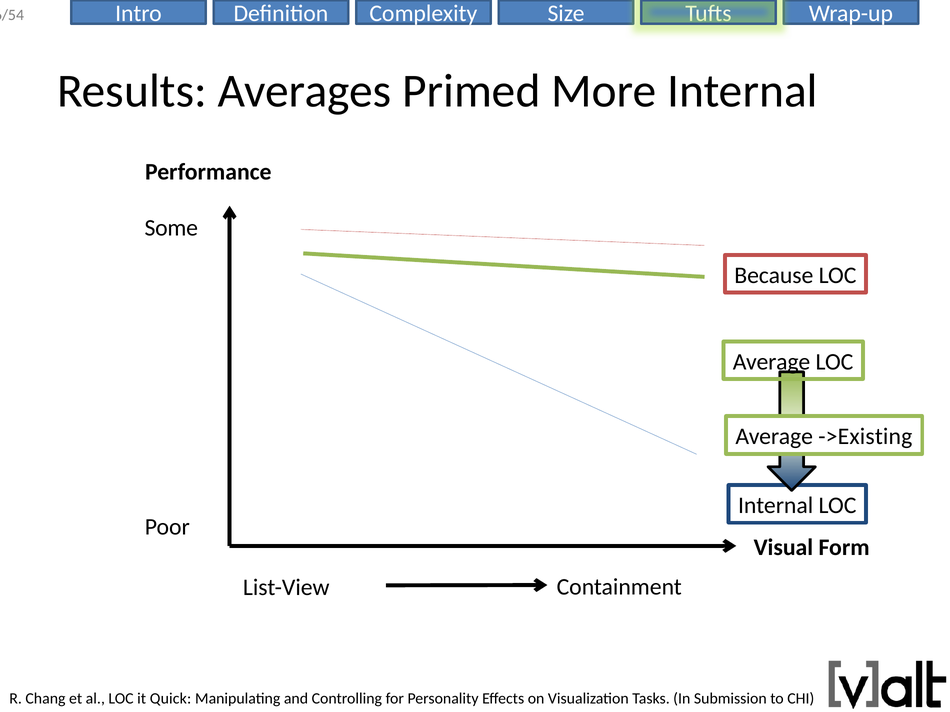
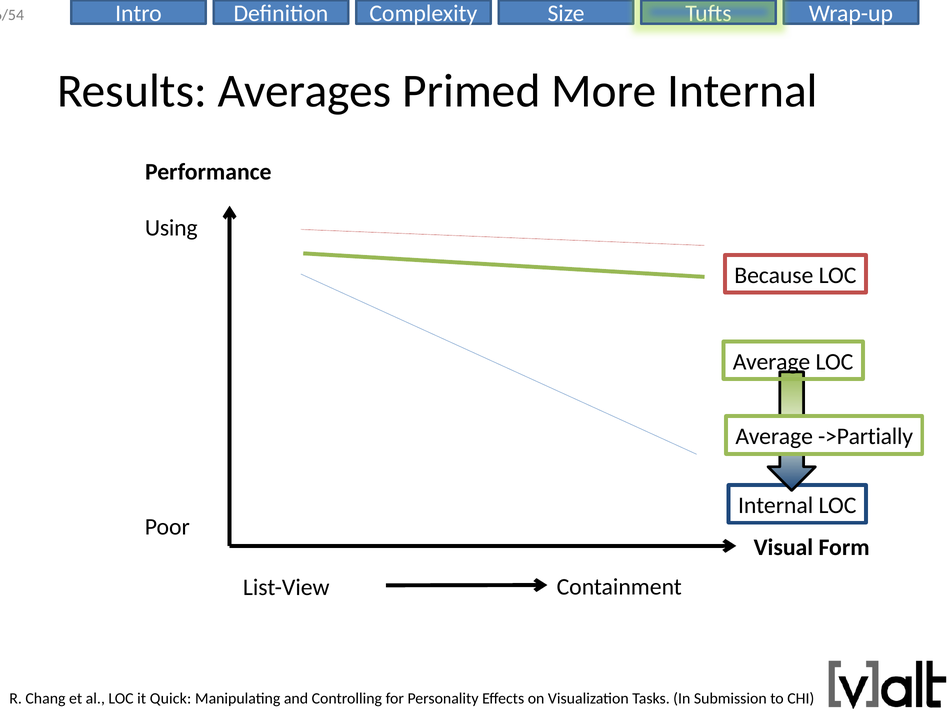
Some: Some -> Using (171, 228)
->Existing: ->Existing -> ->Partially (866, 437)
